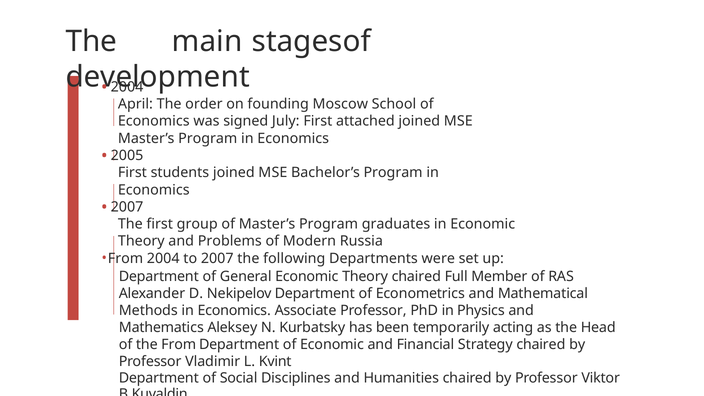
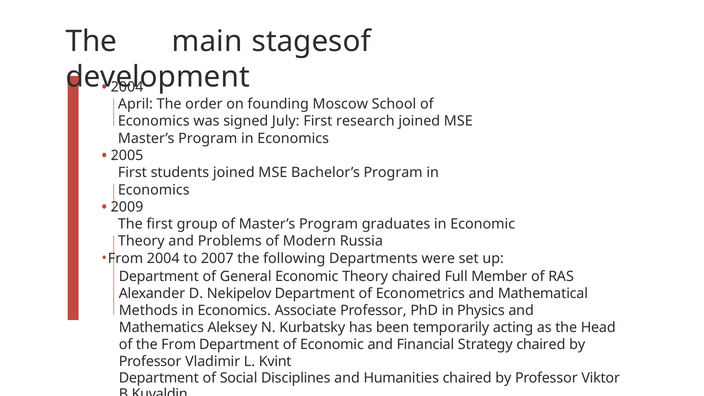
attached: attached -> research (365, 121)
2007: 2007 -> 2009 (127, 207)
